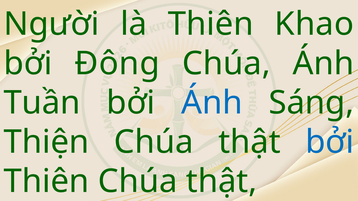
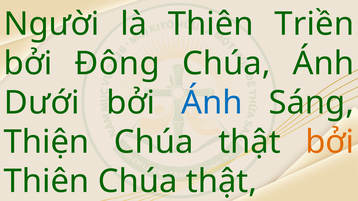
Khao: Khao -> Triền (314, 24)
Tuần: Tuần -> Dưới (42, 103)
bởi colour: blue -> orange (330, 142)
